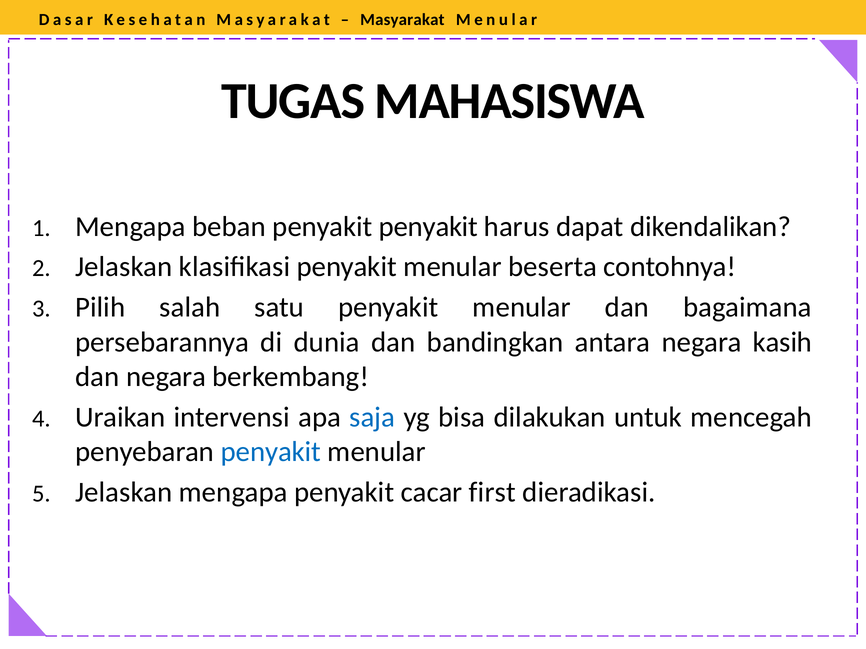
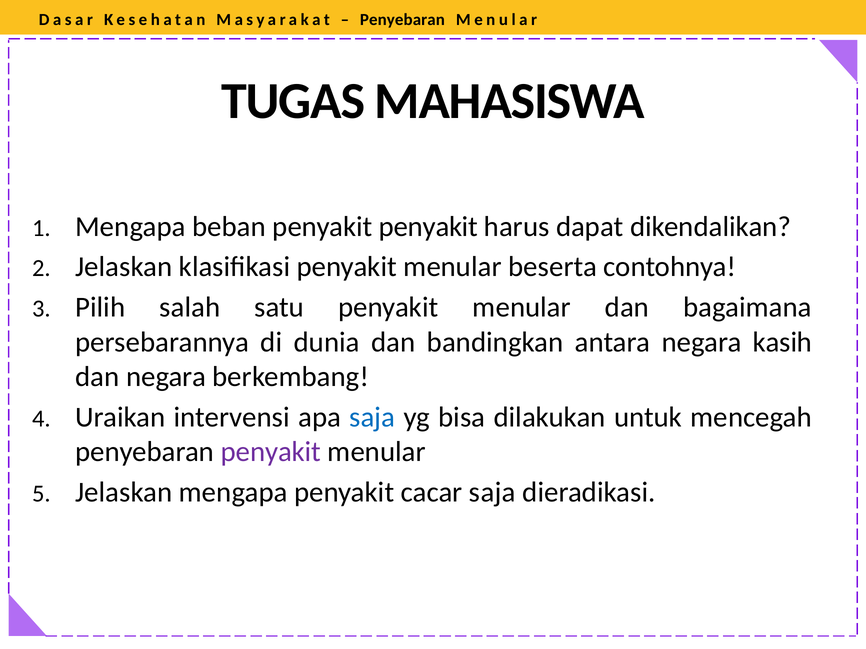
Masyarakat: Masyarakat -> Penyebaran (402, 20)
penyakit colour: blue -> purple (271, 452)
cacar first: first -> saja (492, 493)
